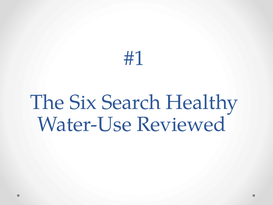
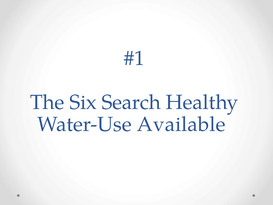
Reviewed: Reviewed -> Available (181, 124)
